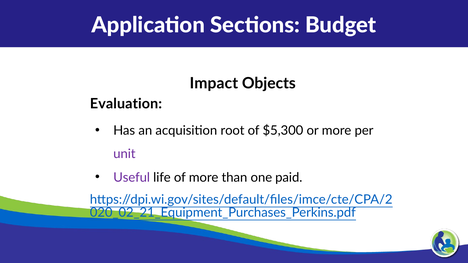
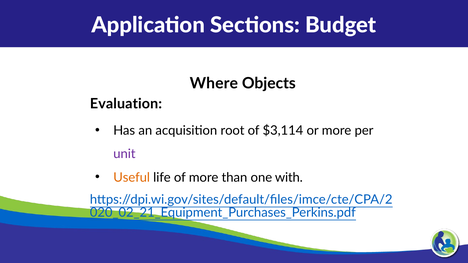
Impact: Impact -> Where (214, 83)
$5,300: $5,300 -> $3,114 (283, 131)
Useful colour: purple -> orange (132, 178)
paid: paid -> with (289, 178)
